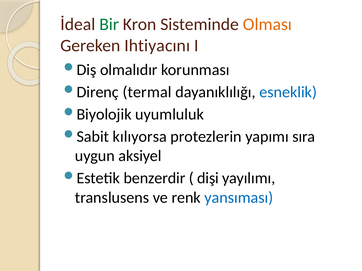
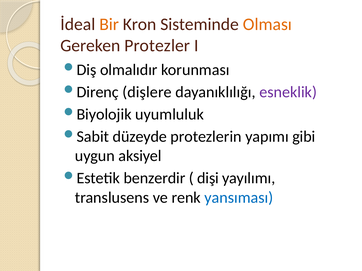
Bir colour: green -> orange (109, 24)
Ihtiyacını: Ihtiyacını -> Protezler (157, 46)
termal: termal -> dişlere (147, 92)
esneklik colour: blue -> purple (288, 92)
kılıyorsa: kılıyorsa -> düzeyde (140, 137)
sıra: sıra -> gibi (304, 137)
